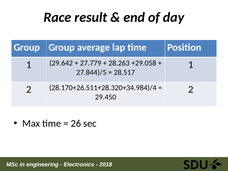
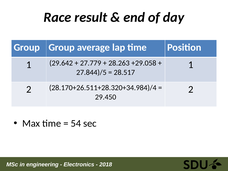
26: 26 -> 54 (76, 123)
